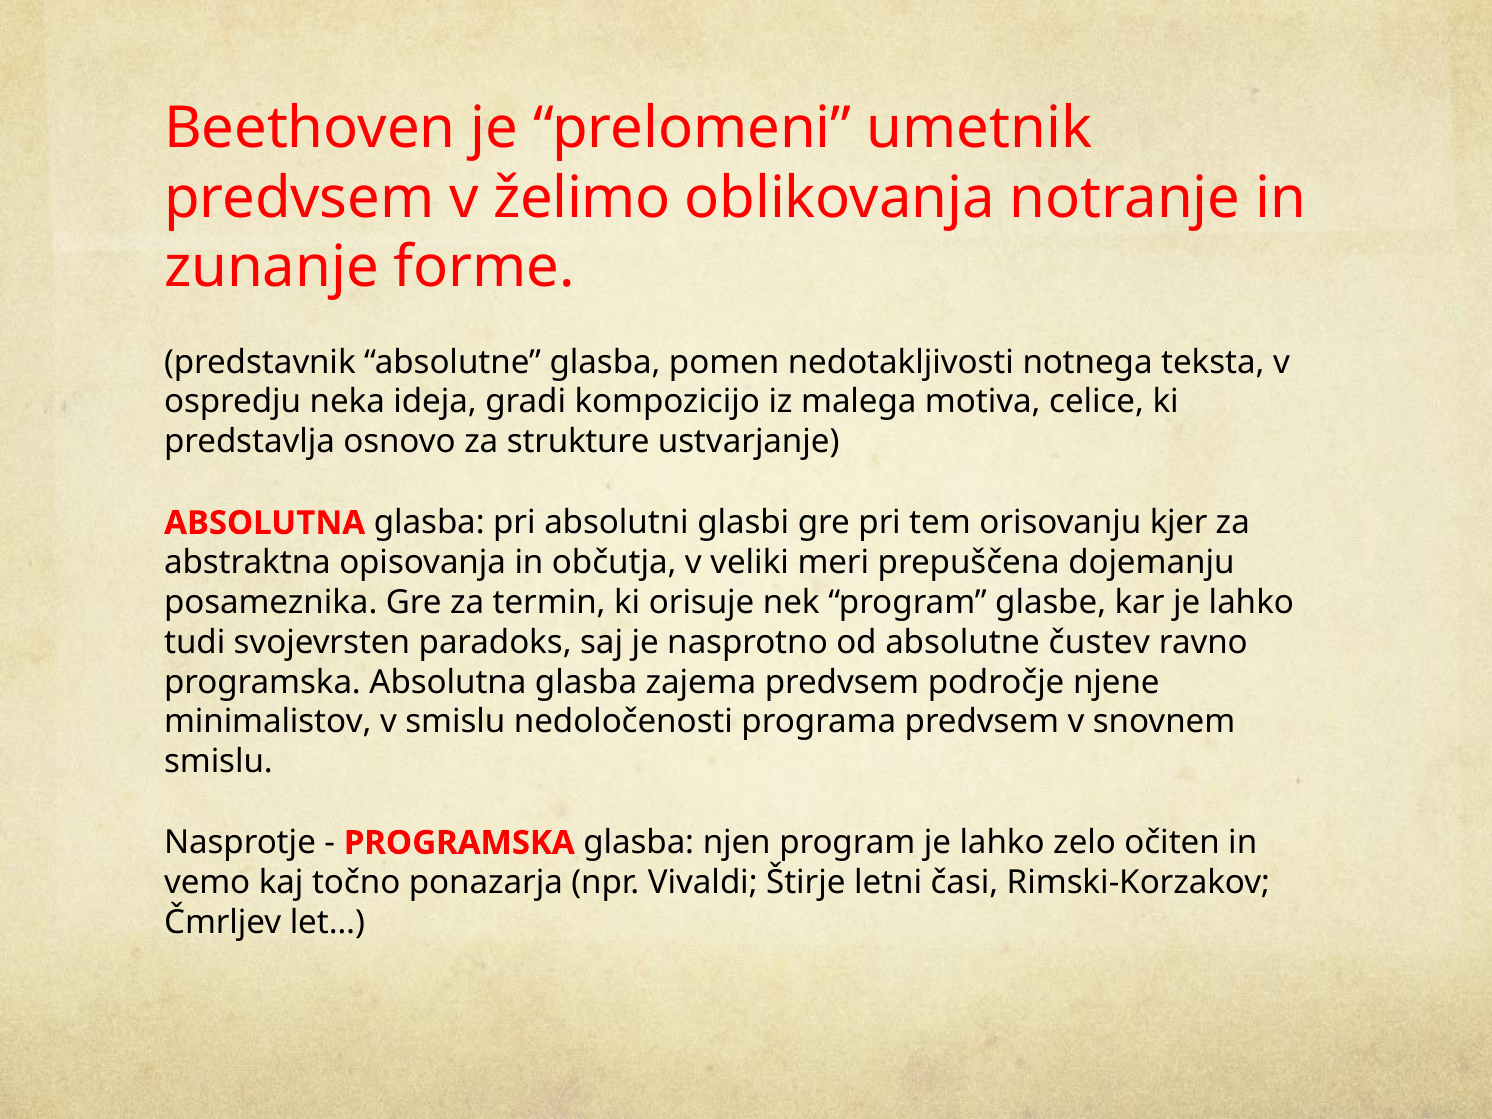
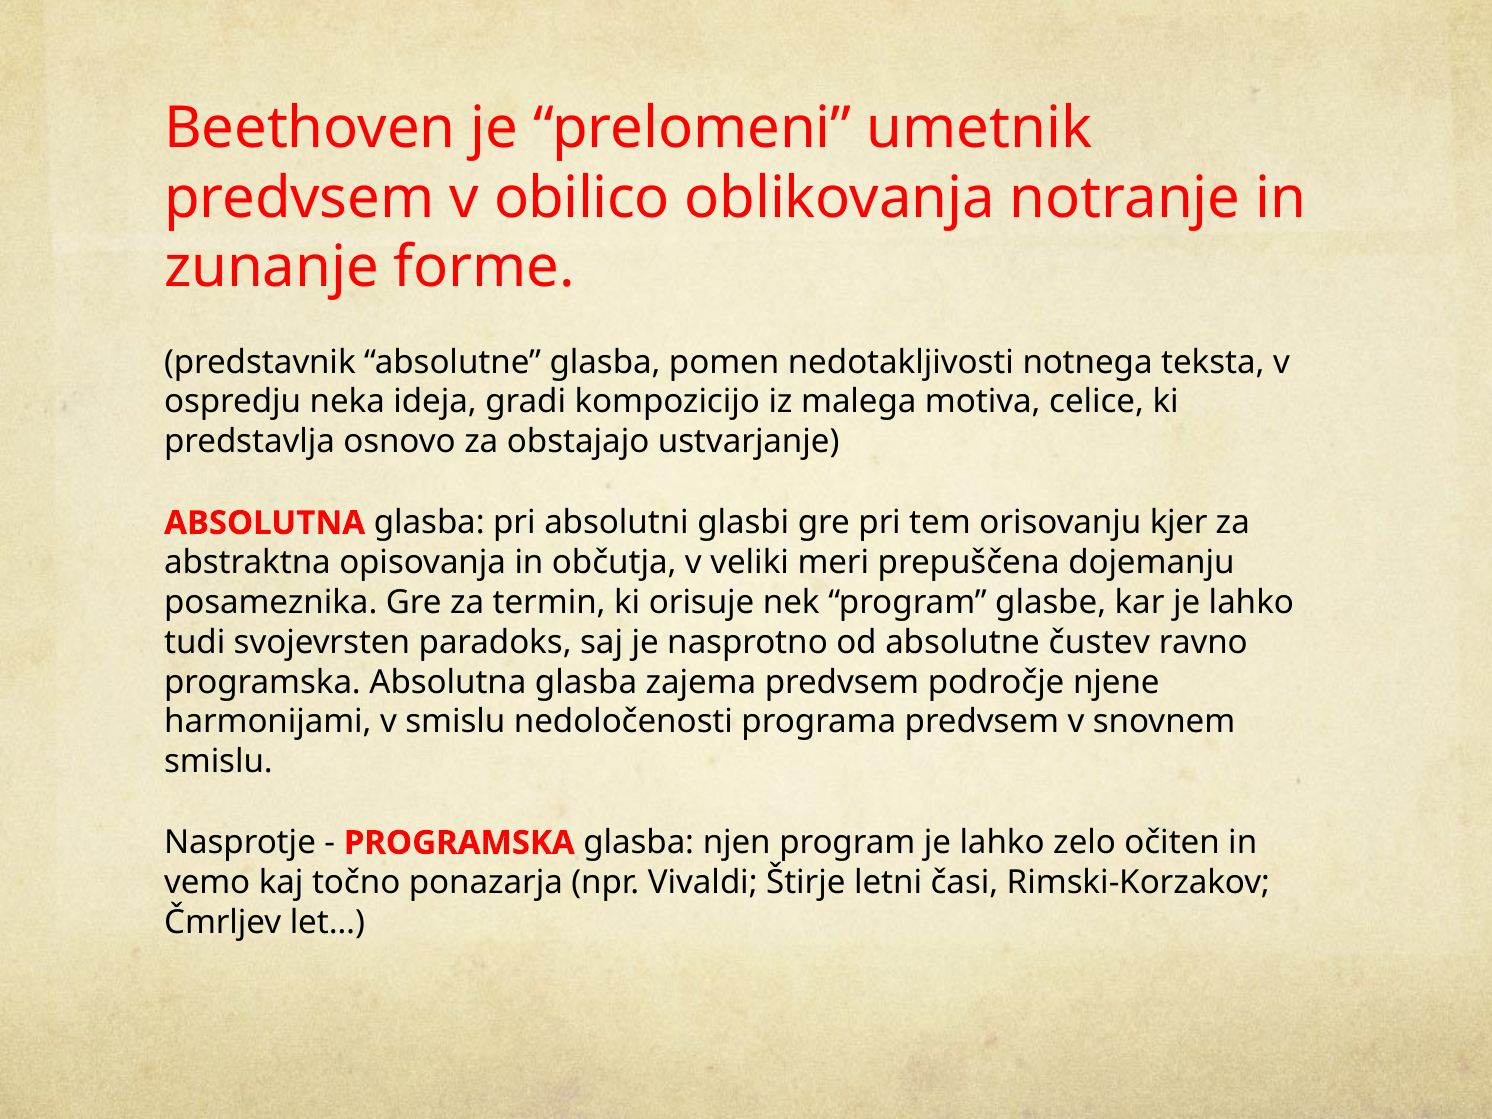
želimo: želimo -> obilico (582, 198)
strukture: strukture -> obstajajo (578, 442)
minimalistov: minimalistov -> harmonijami (268, 722)
